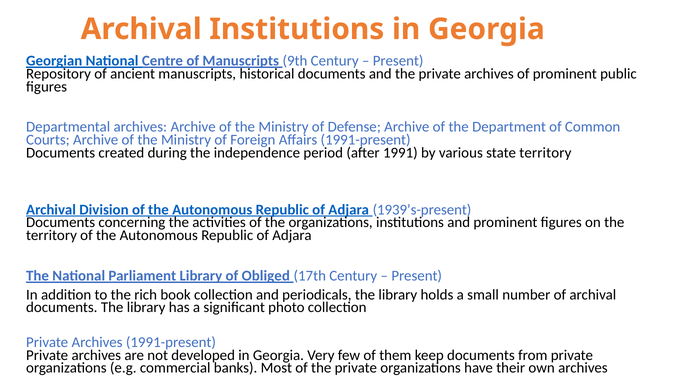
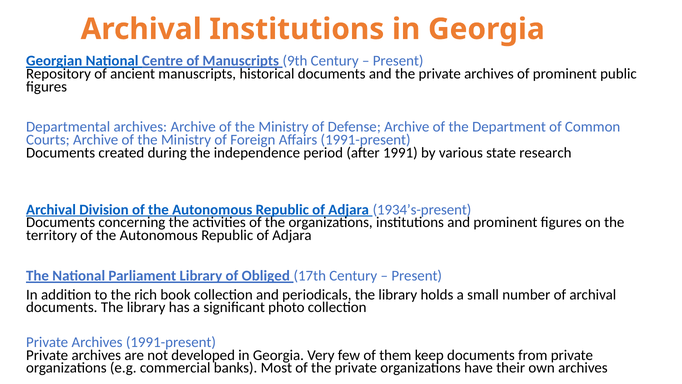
state territory: territory -> research (545, 153)
1939’s-present: 1939’s-present -> 1934’s-present (422, 209)
